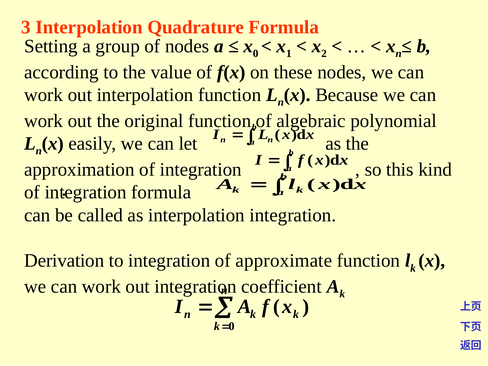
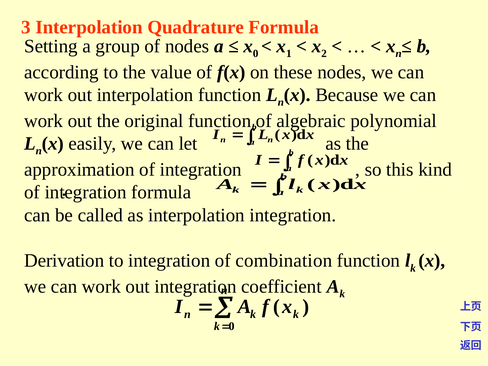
approximate: approximate -> combination (284, 261)
